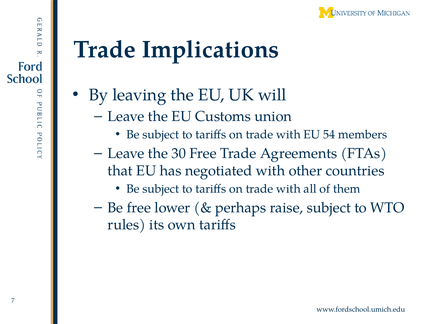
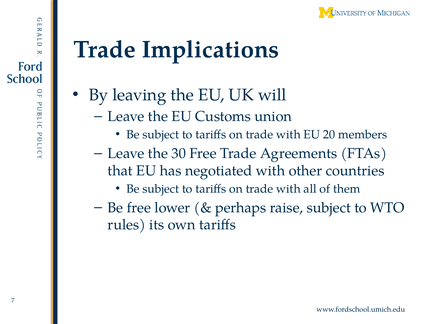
54: 54 -> 20 (329, 134)
